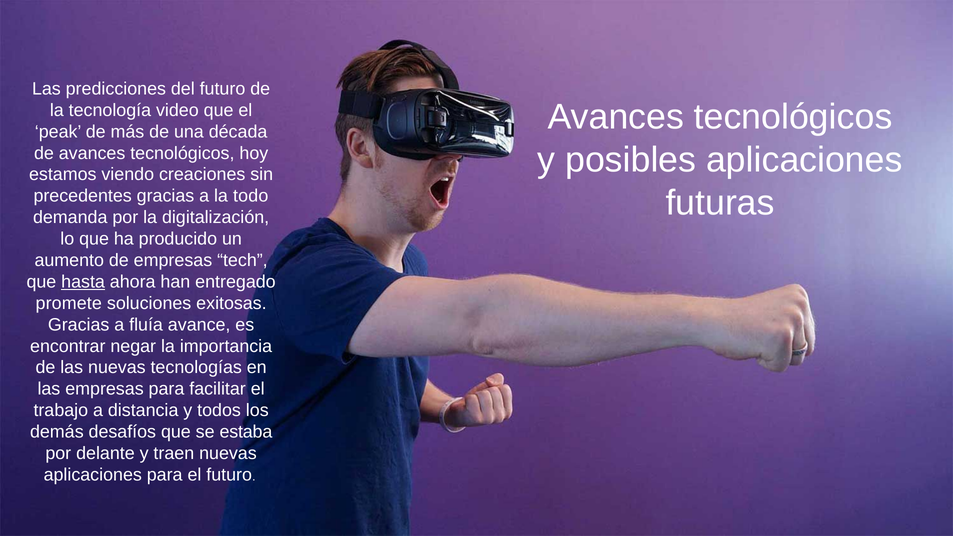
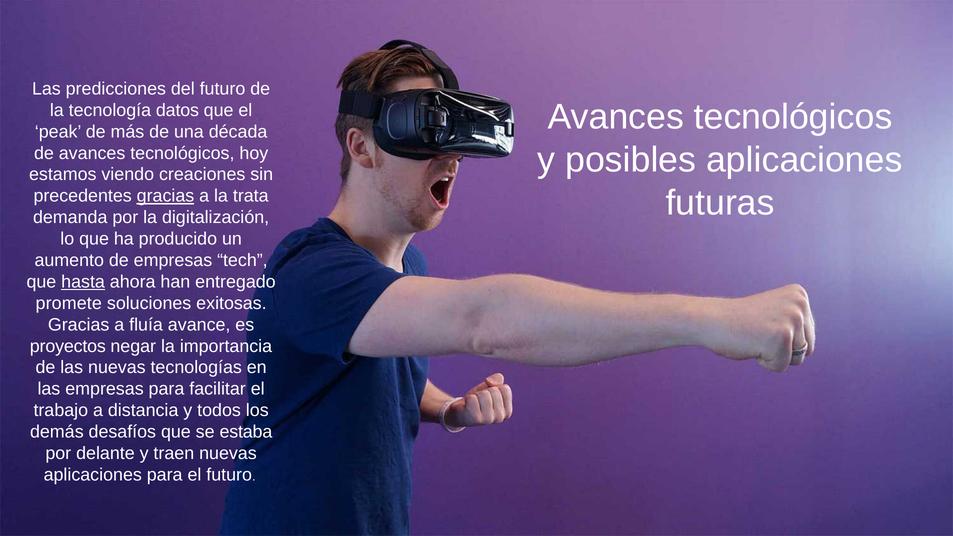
video: video -> datos (177, 110)
gracias underline: none -> present (165, 196)
todo: todo -> trata (251, 196)
encontrar: encontrar -> proyectos (68, 346)
